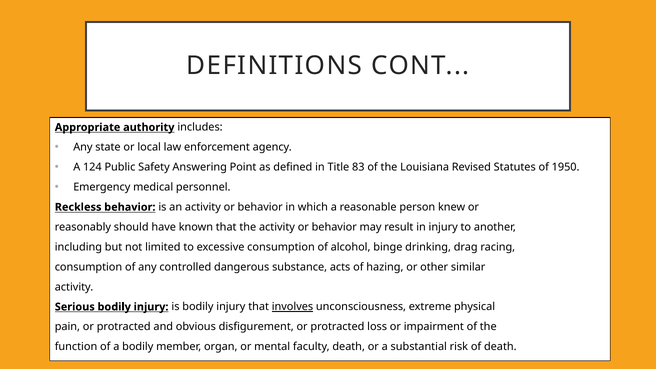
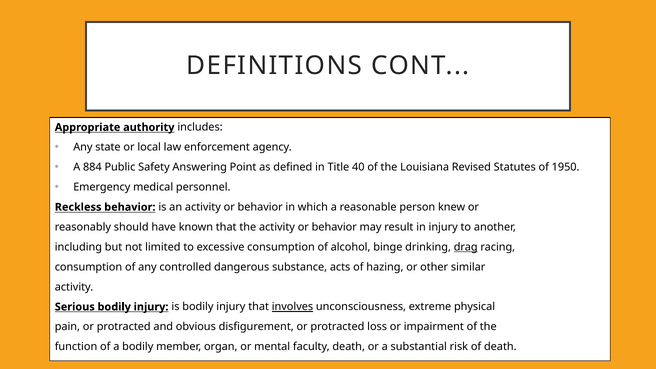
124: 124 -> 884 (92, 167)
83: 83 -> 40 (358, 167)
drag underline: none -> present (466, 247)
